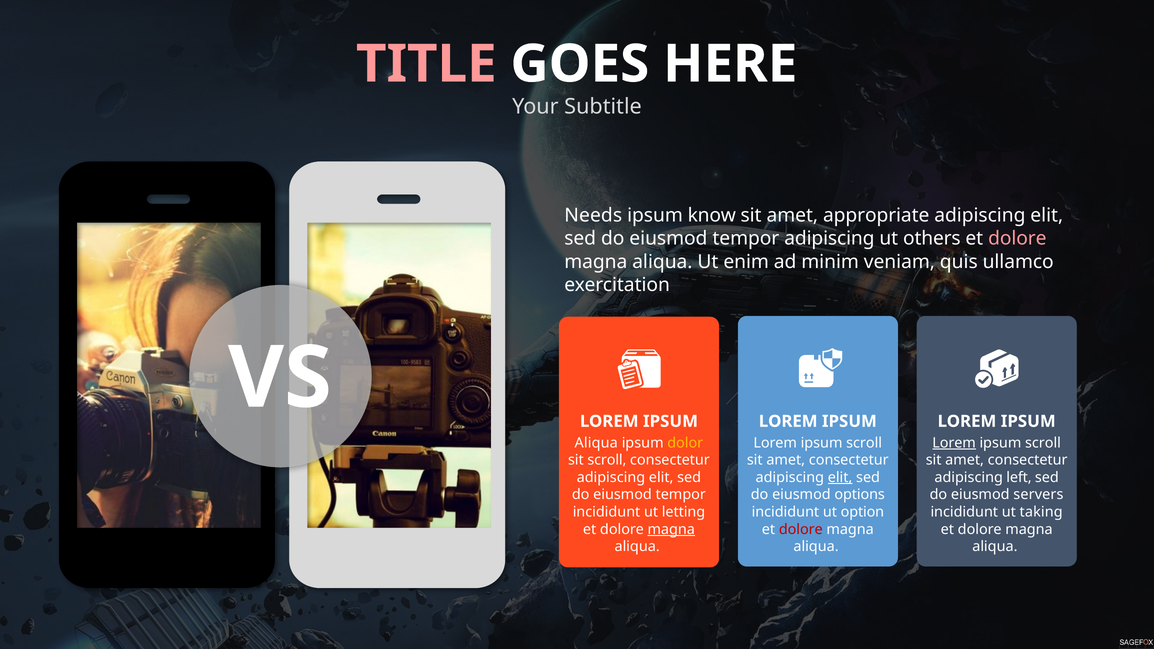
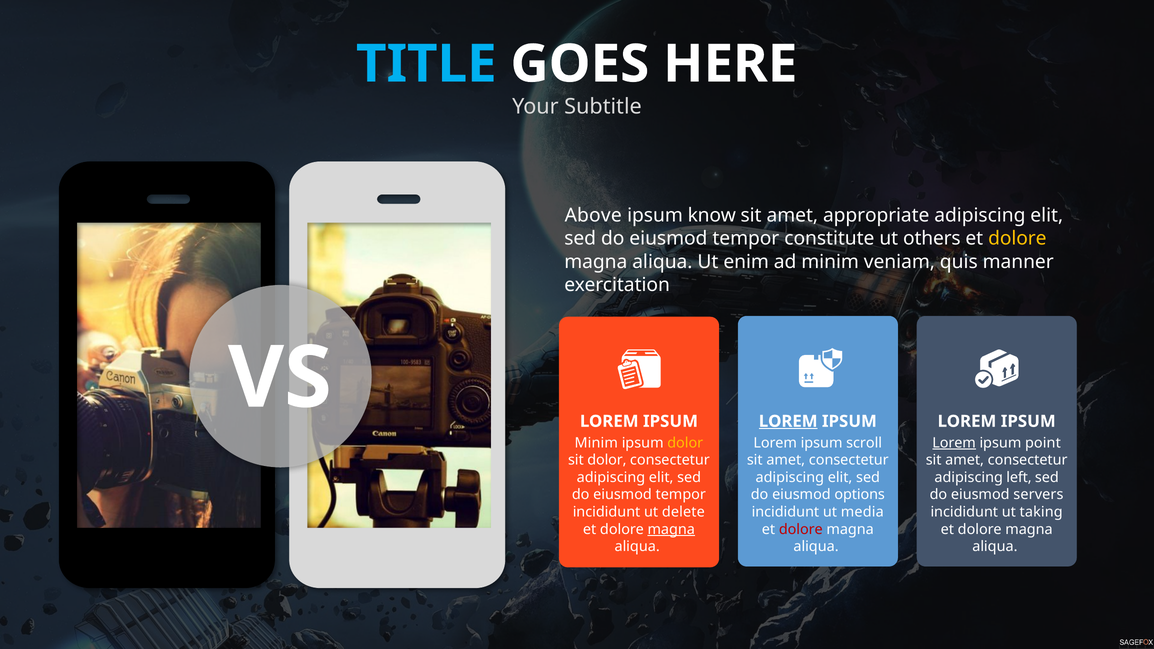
TITLE colour: pink -> light blue (426, 64)
Needs: Needs -> Above (593, 216)
tempor adipiscing: adipiscing -> constitute (829, 239)
dolore colour: pink -> yellow (1017, 239)
ullamco: ullamco -> manner (1018, 262)
LOREM underline: none -> present (788, 421)
Aliqua: Aliqua -> Minim (596, 443)
scroll: scroll -> point (1043, 443)
sit scroll: scroll -> dolor (607, 460)
elit underline: present -> none (840, 477)
letting: letting -> delete (683, 512)
option: option -> media (862, 512)
